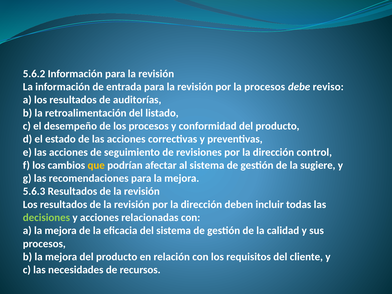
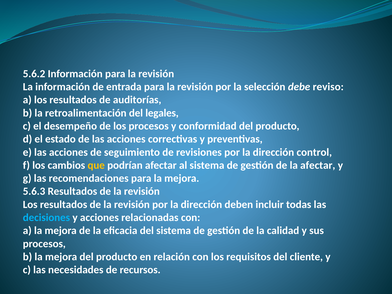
la procesos: procesos -> selección (265, 87)
listado: listado -> legales (162, 113)
la sugiere: sugiere -> afectar (318, 165)
decisiones colour: light green -> light blue (46, 218)
